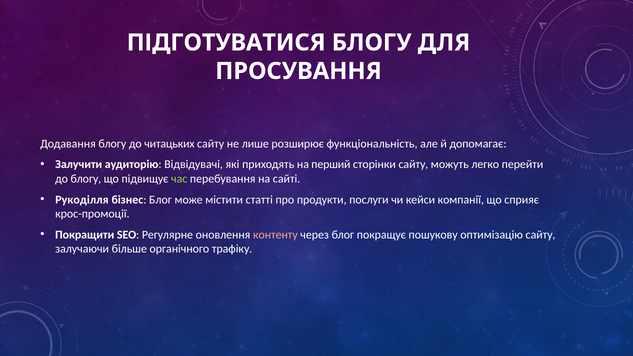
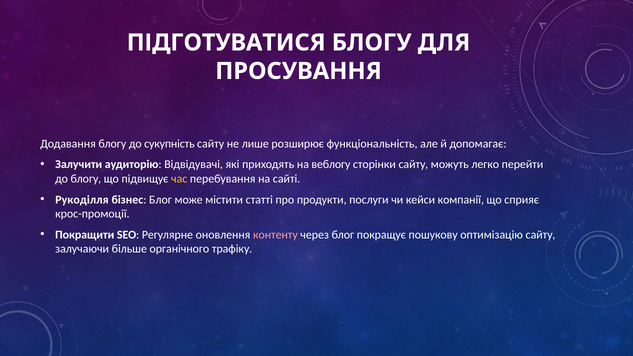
читацьких: читацьких -> сукупність (169, 144)
перший: перший -> веблогу (331, 165)
час colour: light green -> yellow (179, 179)
